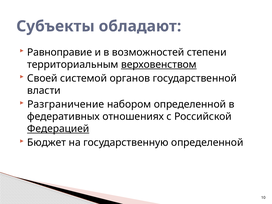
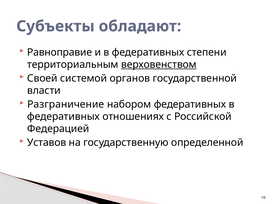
и в возможностей: возможностей -> федеративных (148, 52)
набором определенной: определенной -> федеративных (190, 104)
Федерацией underline: present -> none (58, 129)
Бюджет: Бюджет -> Уставов (47, 143)
